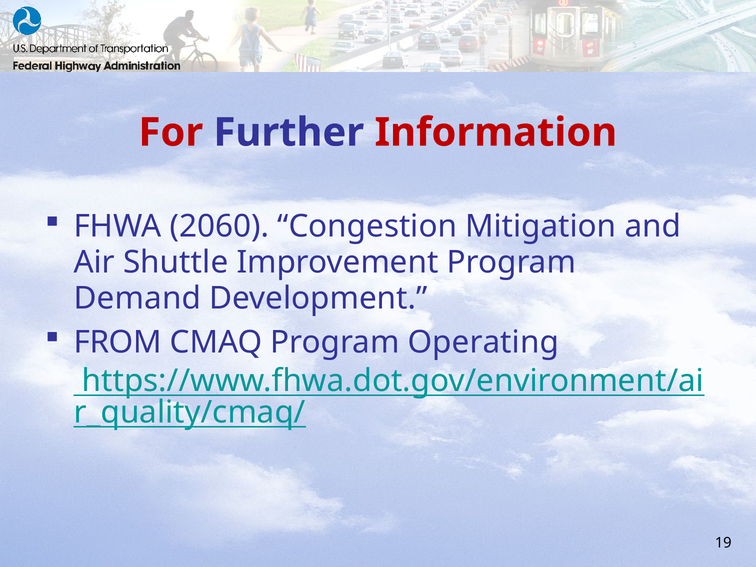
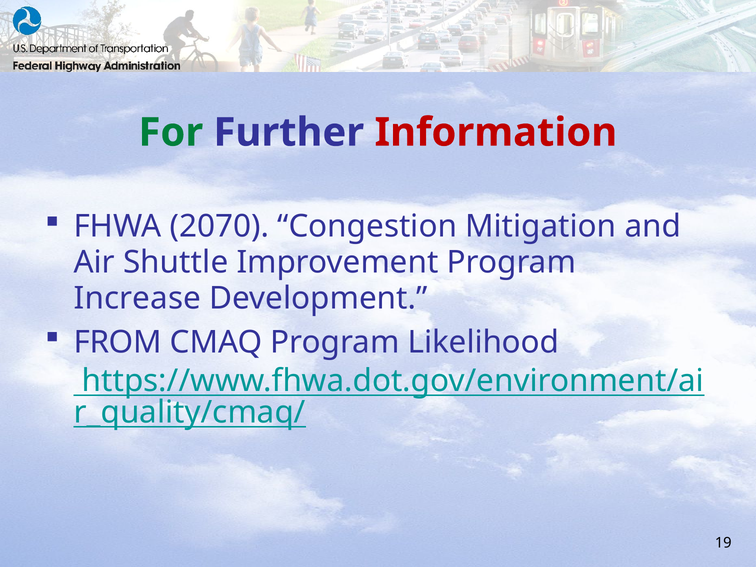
For colour: red -> green (171, 133)
2060: 2060 -> 2070 (219, 227)
Demand: Demand -> Increase (137, 298)
Operating: Operating -> Likelihood (483, 342)
